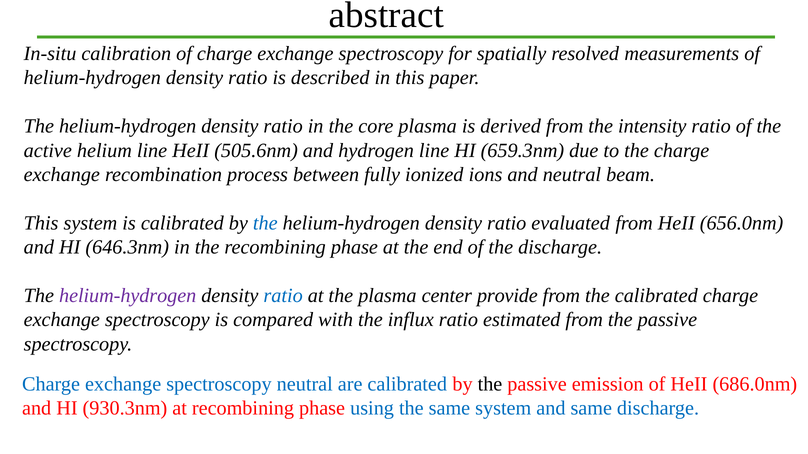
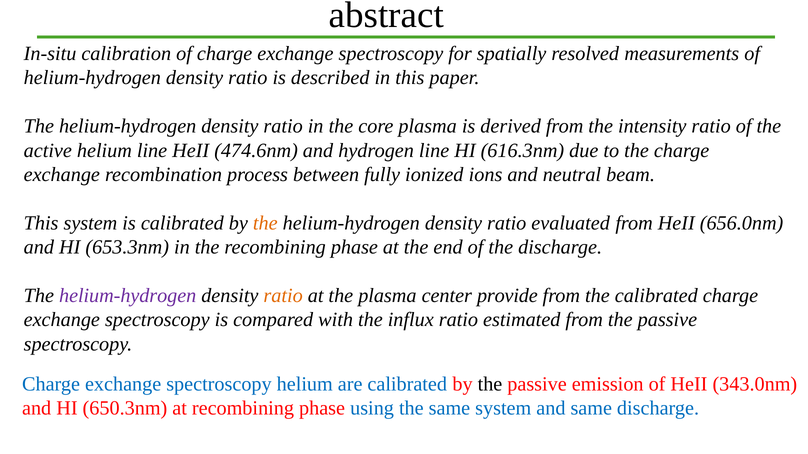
505.6nm: 505.6nm -> 474.6nm (256, 151)
659.3nm: 659.3nm -> 616.3nm (522, 151)
the colour: blue -> orange (265, 223)
646.3nm: 646.3nm -> 653.3nm (127, 247)
ratio colour: blue -> orange (283, 296)
spectroscopy neutral: neutral -> helium (305, 384)
686.0nm: 686.0nm -> 343.0nm (755, 384)
930.3nm: 930.3nm -> 650.3nm (125, 409)
